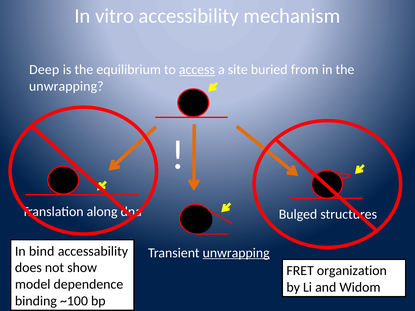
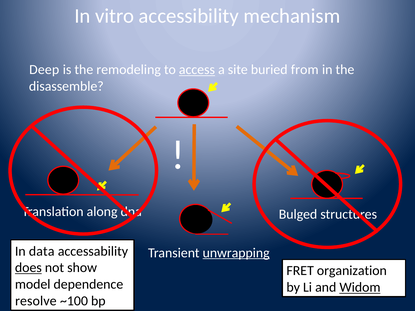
equilibrium: equilibrium -> remodeling (129, 70)
unwrapping: unwrapping -> disassemble (66, 86)
bind: bind -> data (42, 251)
does underline: none -> present (28, 268)
Widom underline: none -> present (360, 288)
binding: binding -> resolve (36, 301)
